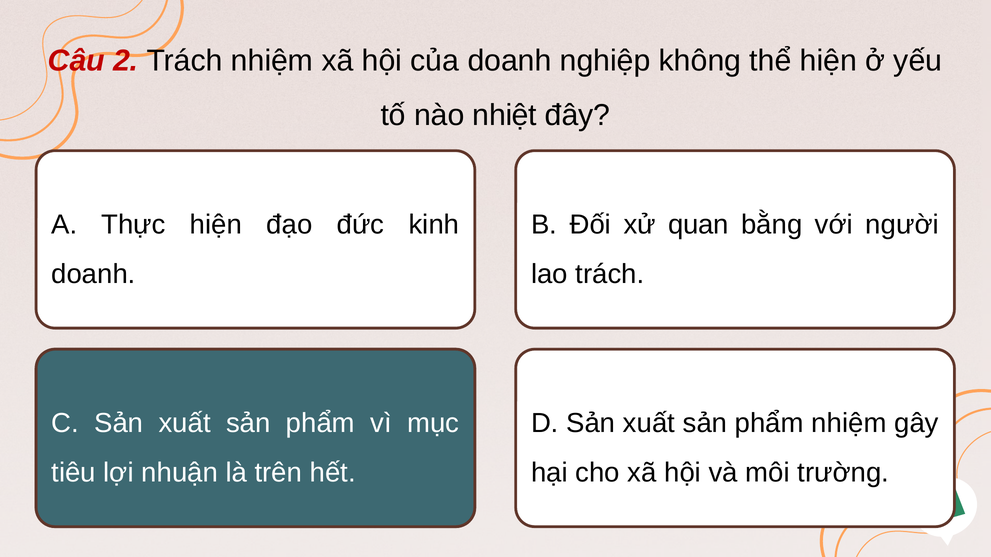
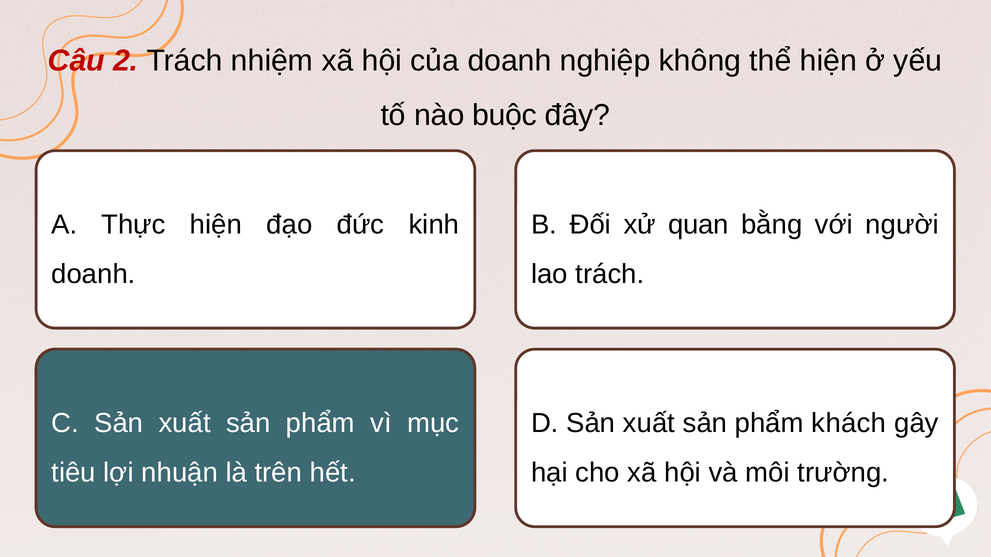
nhiệt: nhiệt -> buộc (505, 116)
phẩm nhiệm: nhiệm -> khách (849, 424)
